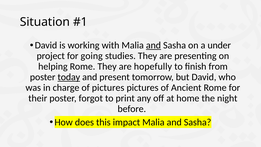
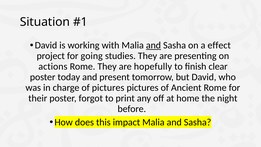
under: under -> effect (219, 45)
helping: helping -> actions (53, 66)
from: from -> clear (218, 66)
today underline: present -> none (69, 77)
